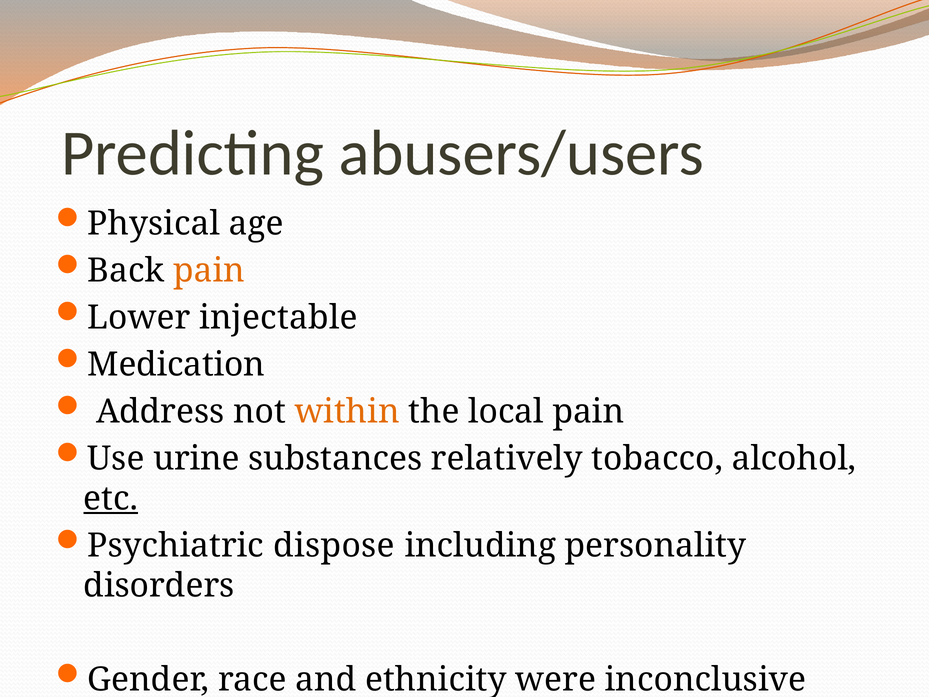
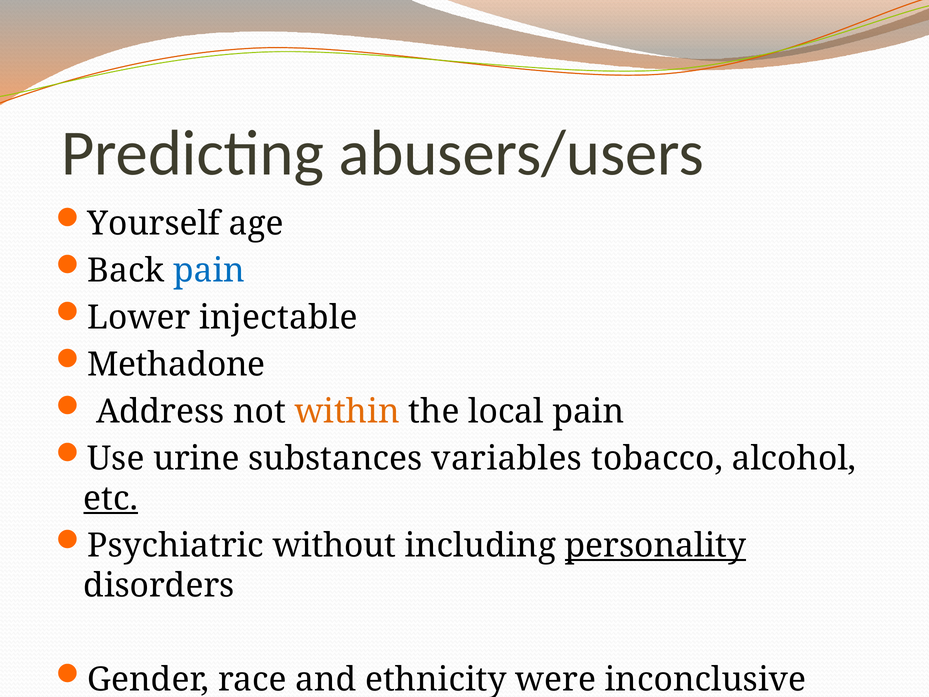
Physical: Physical -> Yourself (154, 224)
pain colour: orange -> blue (209, 271)
Medication: Medication -> Methadone (176, 364)
substances relatively: relatively -> variables (507, 458)
dispose: dispose -> without (334, 545)
personality underline: none -> present (656, 545)
